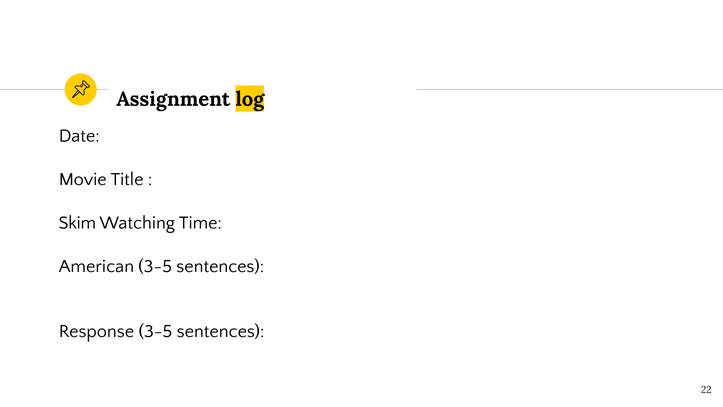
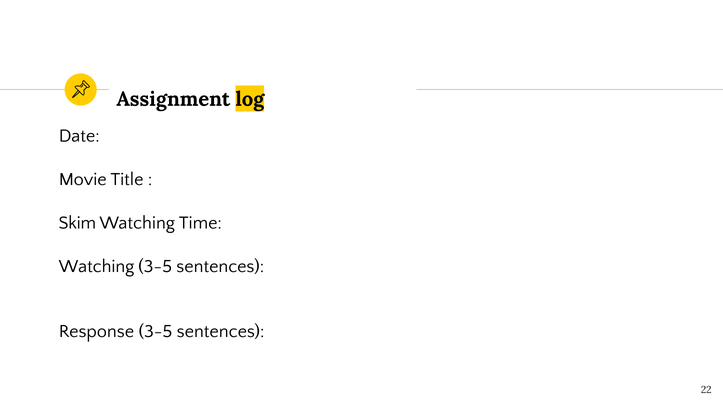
American: American -> Watching (97, 266)
